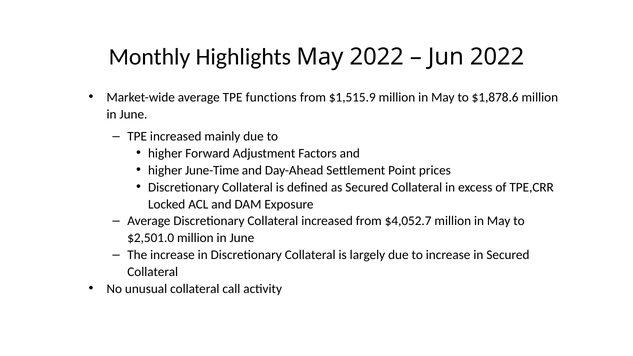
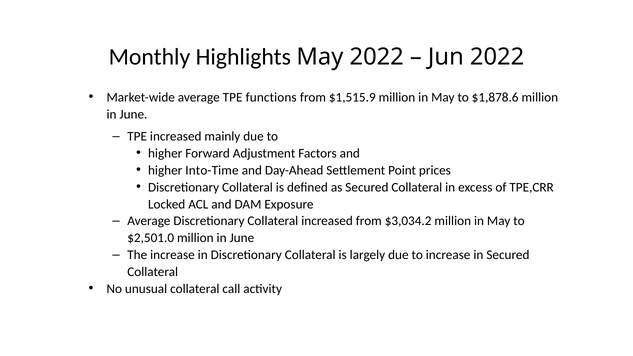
June-Time: June-Time -> Into-Time (212, 170)
$4,052.7: $4,052.7 -> $3,034.2 (408, 221)
